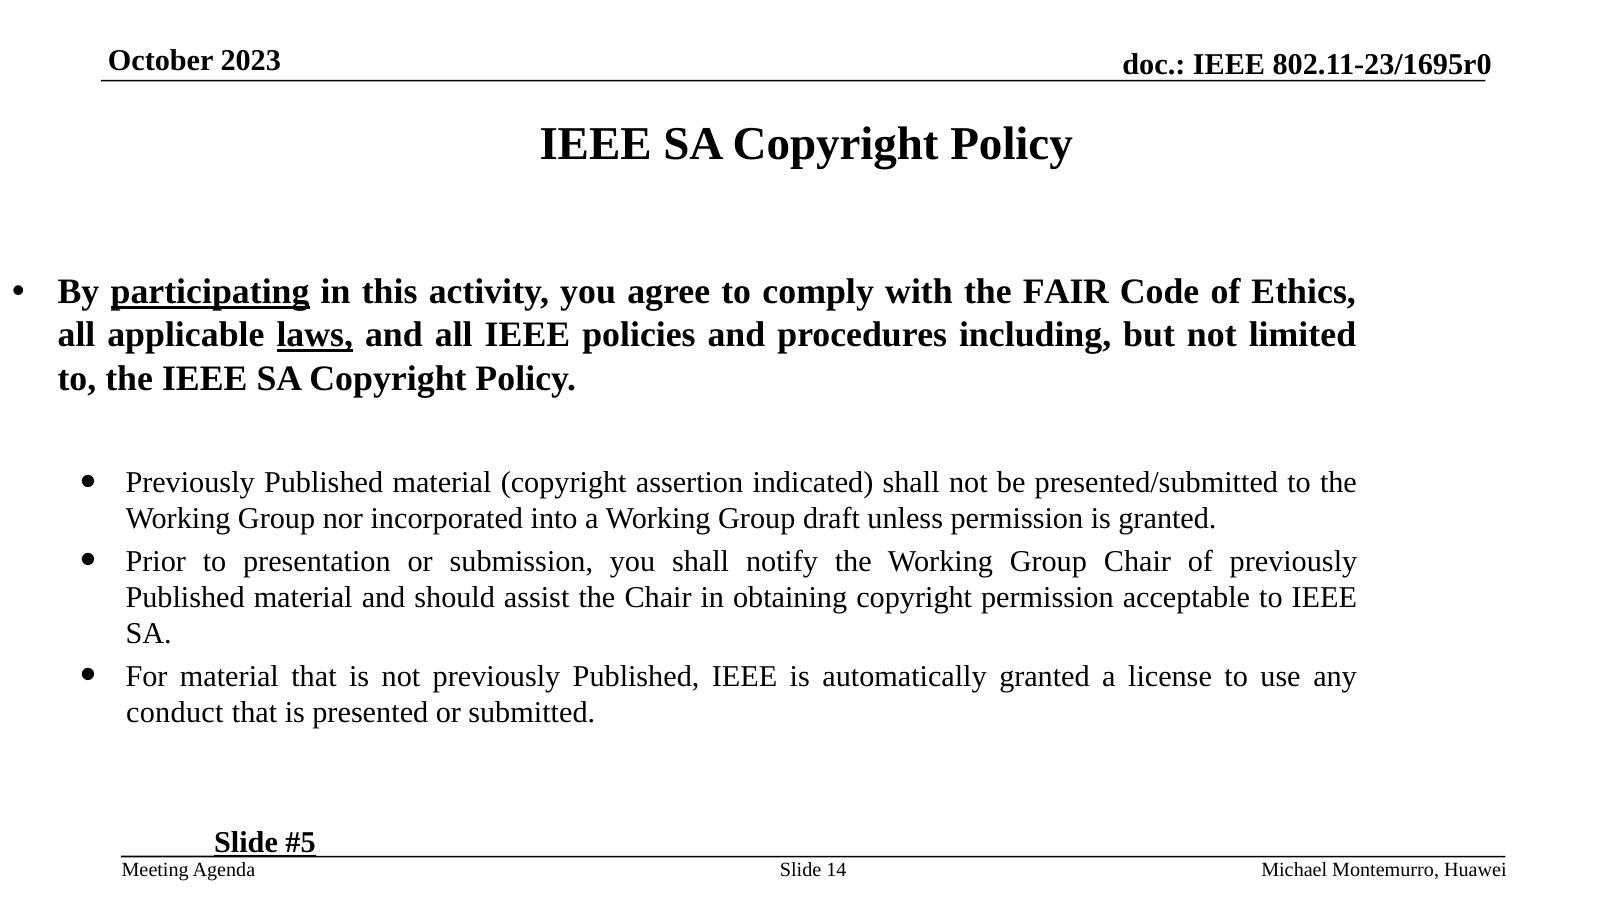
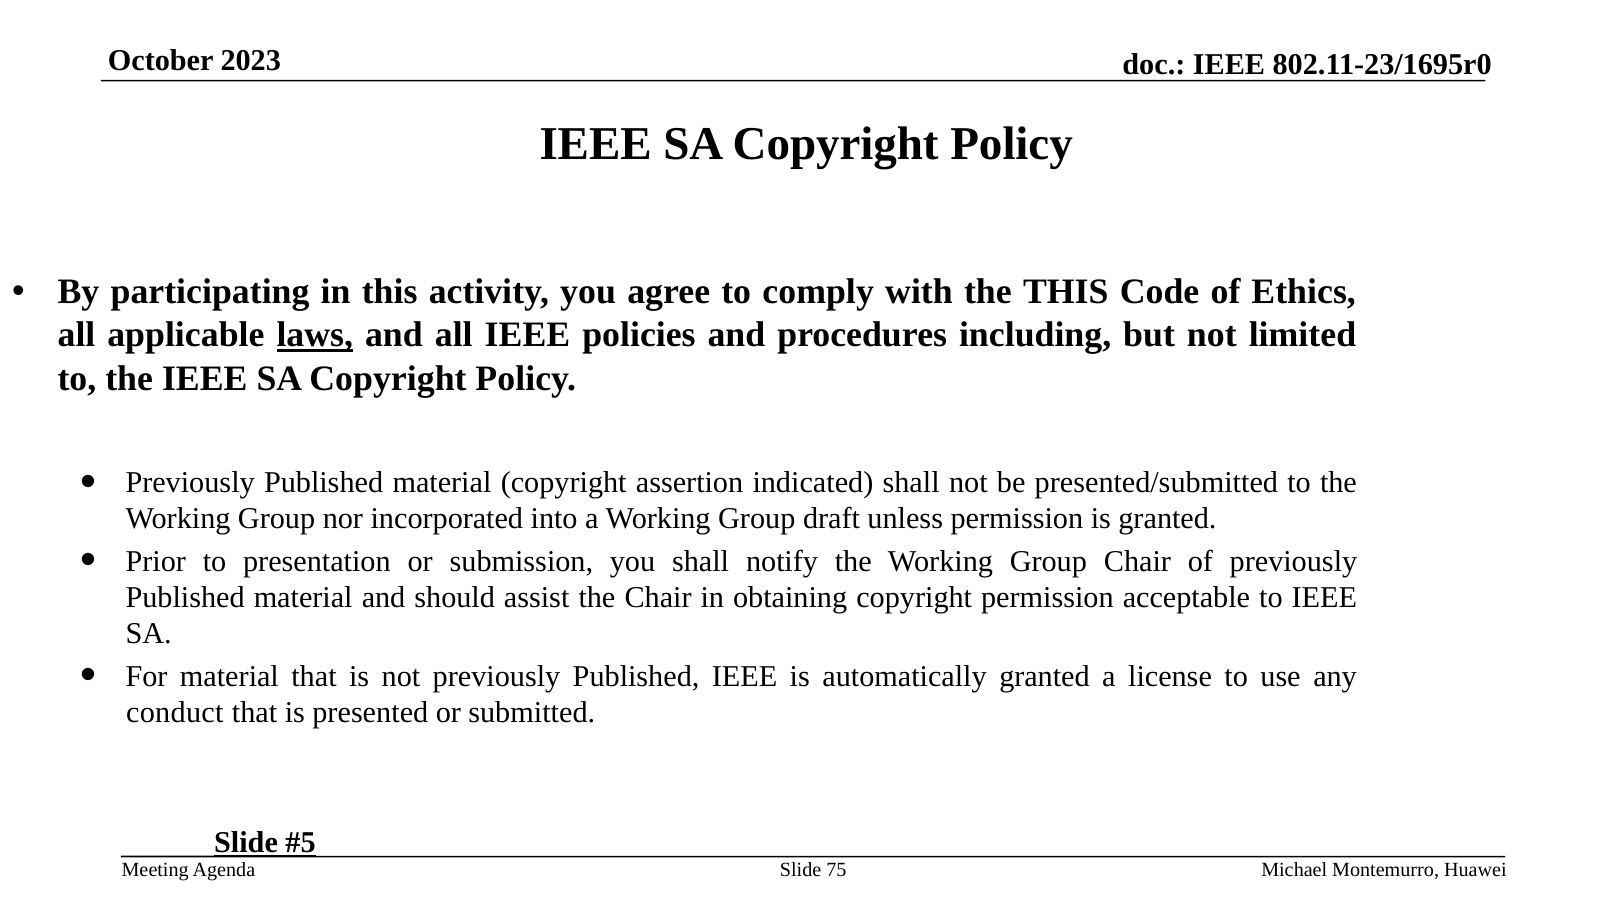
participating underline: present -> none (210, 292)
the FAIR: FAIR -> THIS (1066, 292)
14: 14 -> 75 (836, 870)
